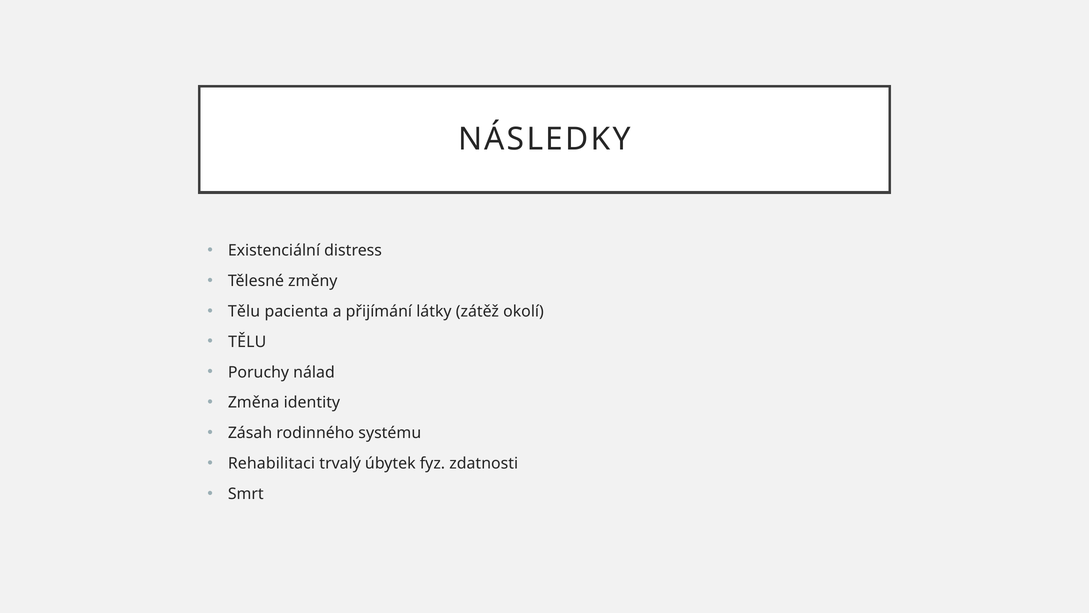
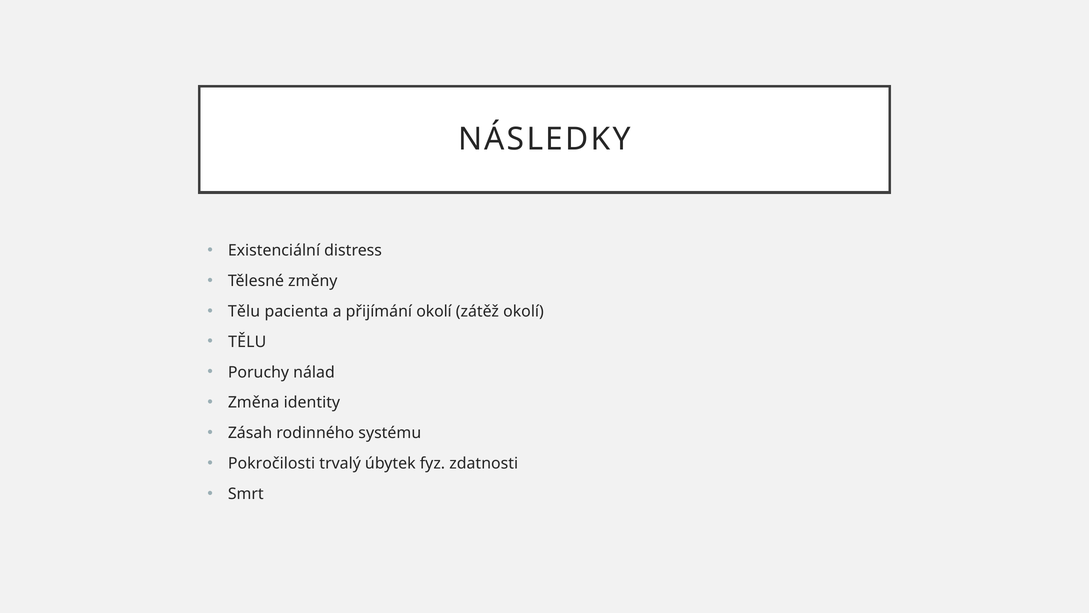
přijímání látky: látky -> okolí (434, 311)
Rehabilitaci: Rehabilitaci -> Pokročilosti (272, 463)
